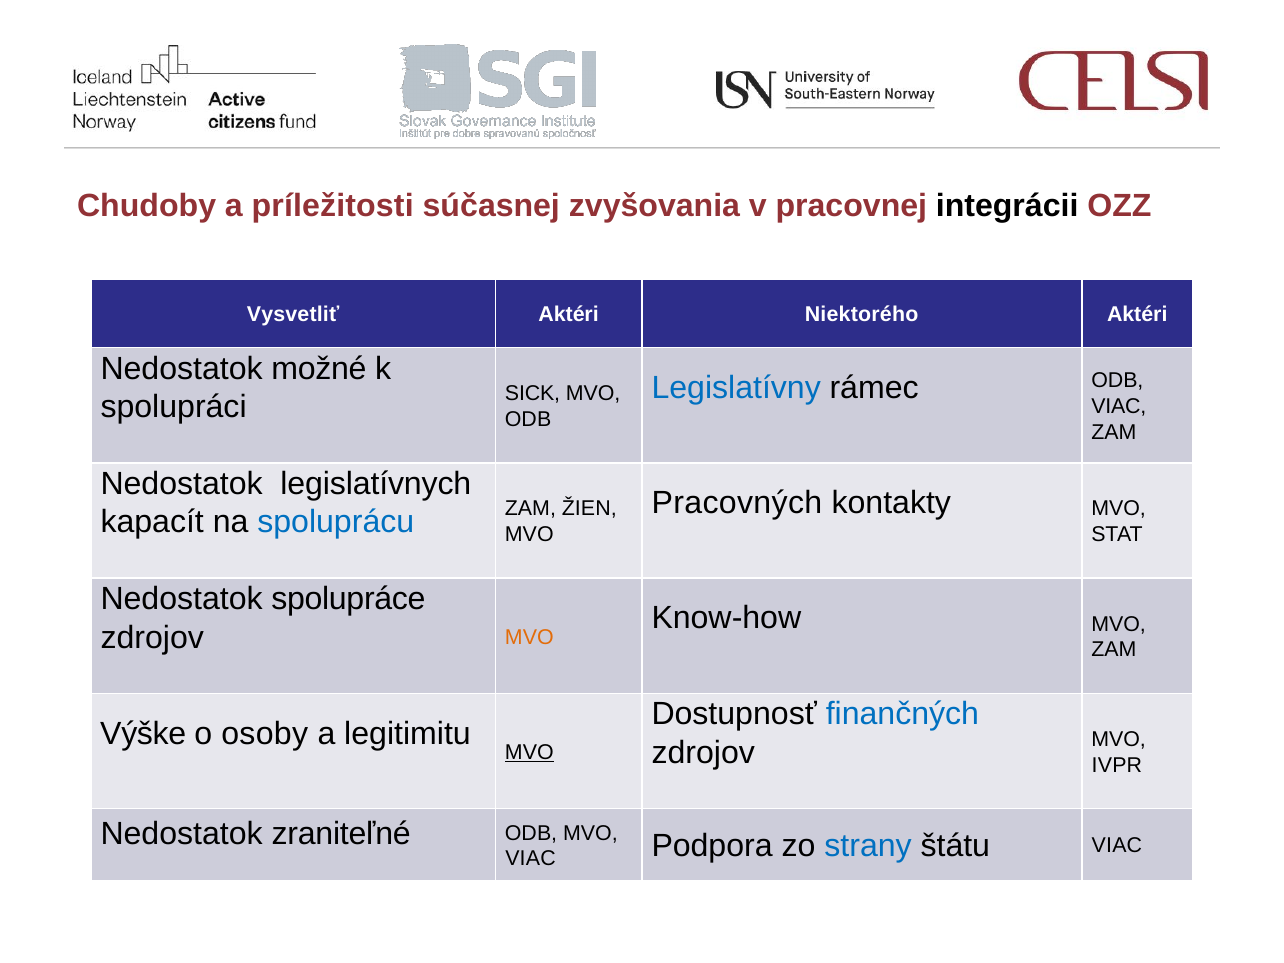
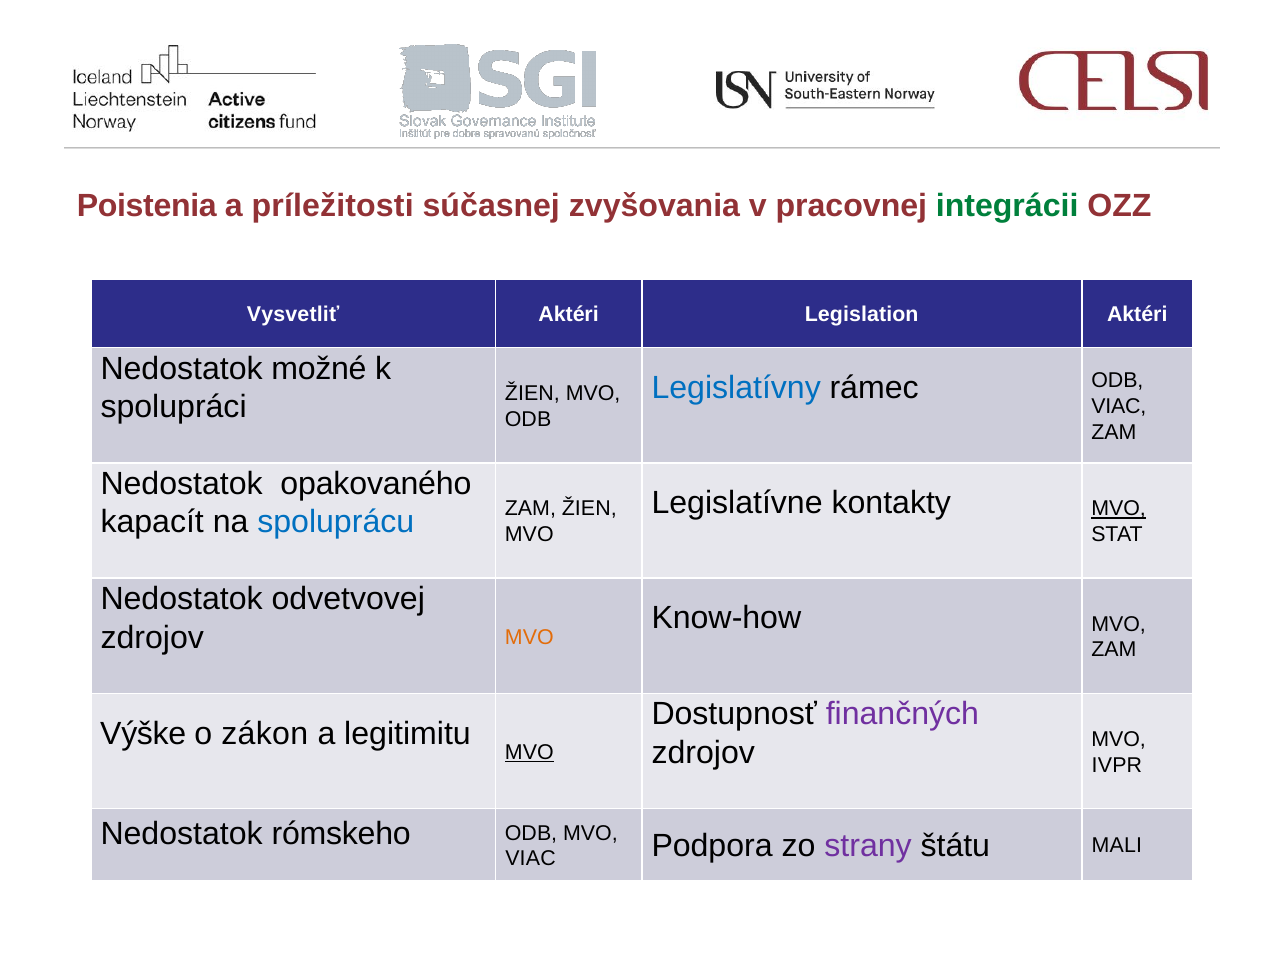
Chudoby: Chudoby -> Poistenia (147, 206)
integrácii colour: black -> green (1007, 206)
Niektorého: Niektorého -> Legislation (862, 315)
spolupráci SICK: SICK -> ŽIEN (532, 394)
legislatívnych: legislatívnych -> opakovaného (376, 484)
Pracovných: Pracovných -> Legislatívne (737, 503)
MVO underline: none -> present (1119, 509)
spolupráce: spolupráce -> odvetvovej (348, 599)
finančných colour: blue -> purple (902, 714)
osoby: osoby -> zákon (265, 734)
zraniteľné: zraniteľné -> rómskeho (341, 834)
strany colour: blue -> purple (868, 846)
štátu VIAC: VIAC -> MALI (1117, 846)
